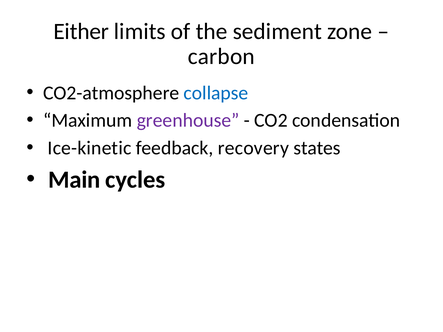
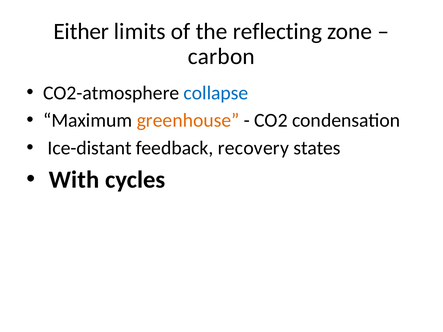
sediment: sediment -> reflecting (277, 31)
greenhouse colour: purple -> orange (188, 121)
Ice-kinetic: Ice-kinetic -> Ice-distant (90, 148)
Main: Main -> With (74, 180)
